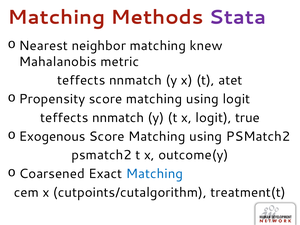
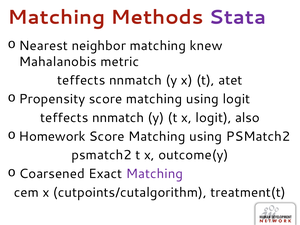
true: true -> also (247, 118)
Exogenous: Exogenous -> Homework (52, 136)
Matching colour: blue -> purple (154, 174)
